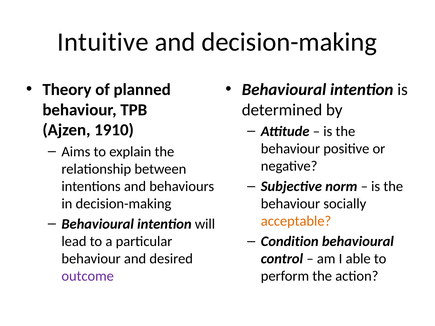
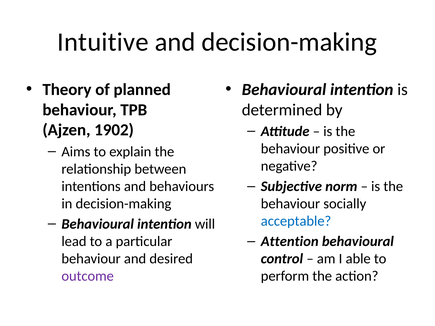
1910: 1910 -> 1902 (114, 130)
acceptable colour: orange -> blue (296, 221)
Condition: Condition -> Attention (290, 242)
